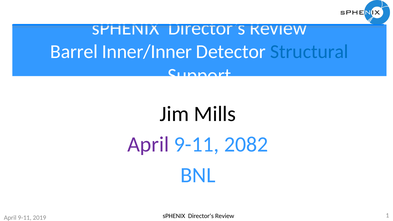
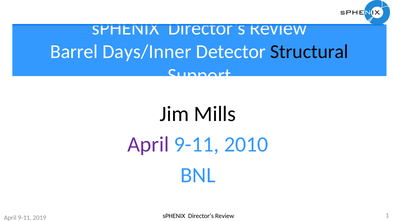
Inner/Inner: Inner/Inner -> Days/Inner (147, 52)
Structural colour: blue -> black (309, 52)
2082: 2082 -> 2010 (246, 145)
